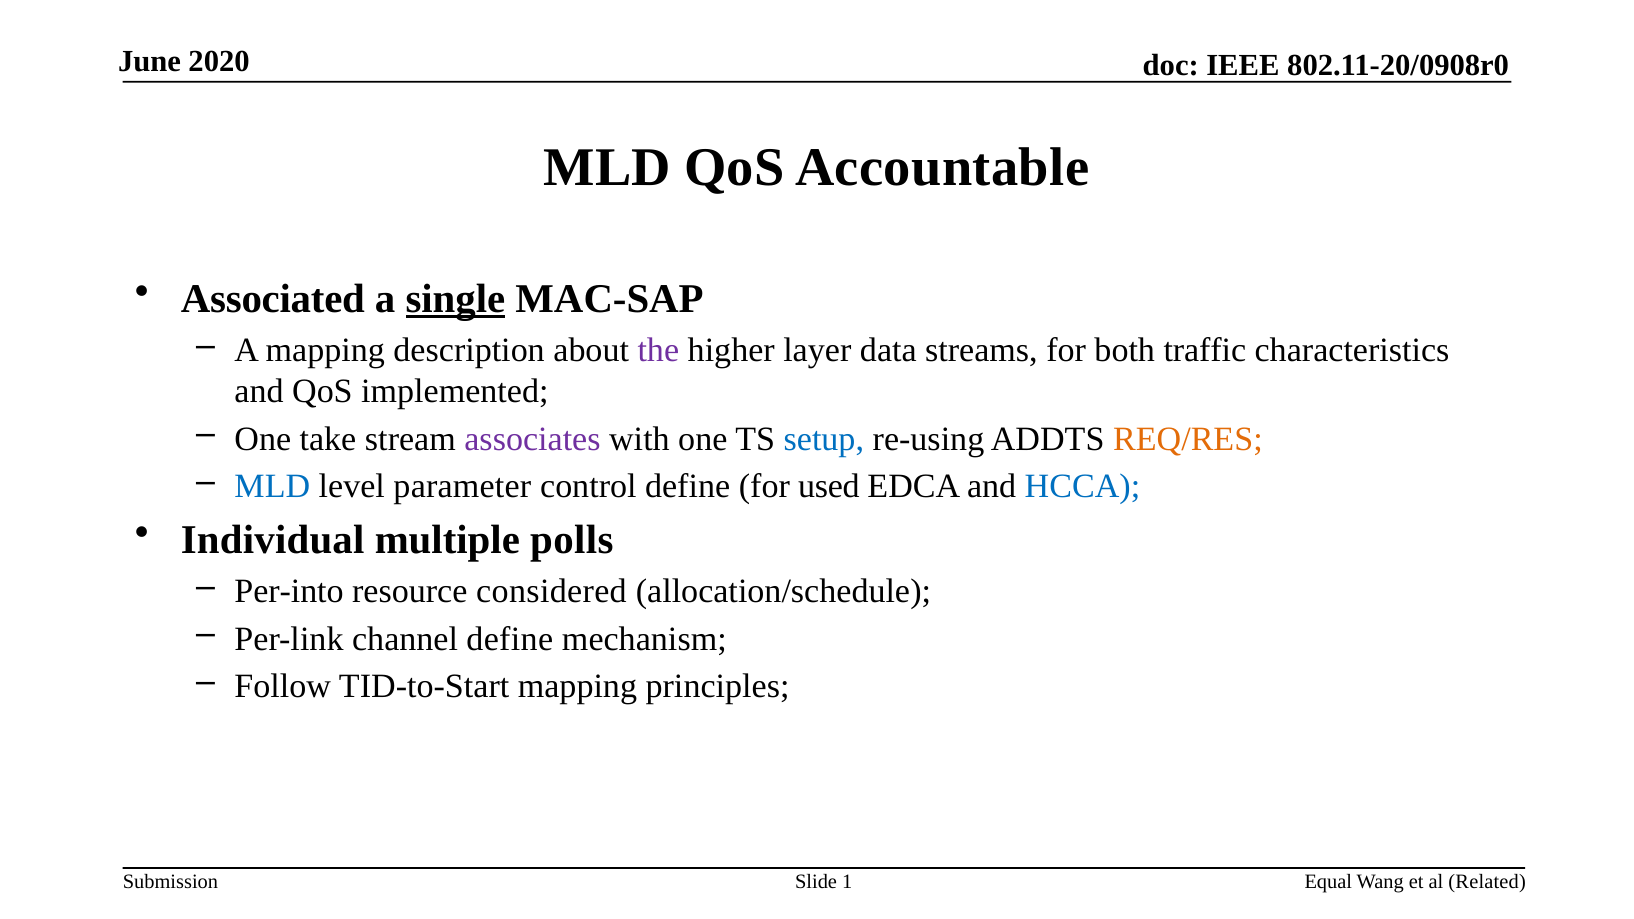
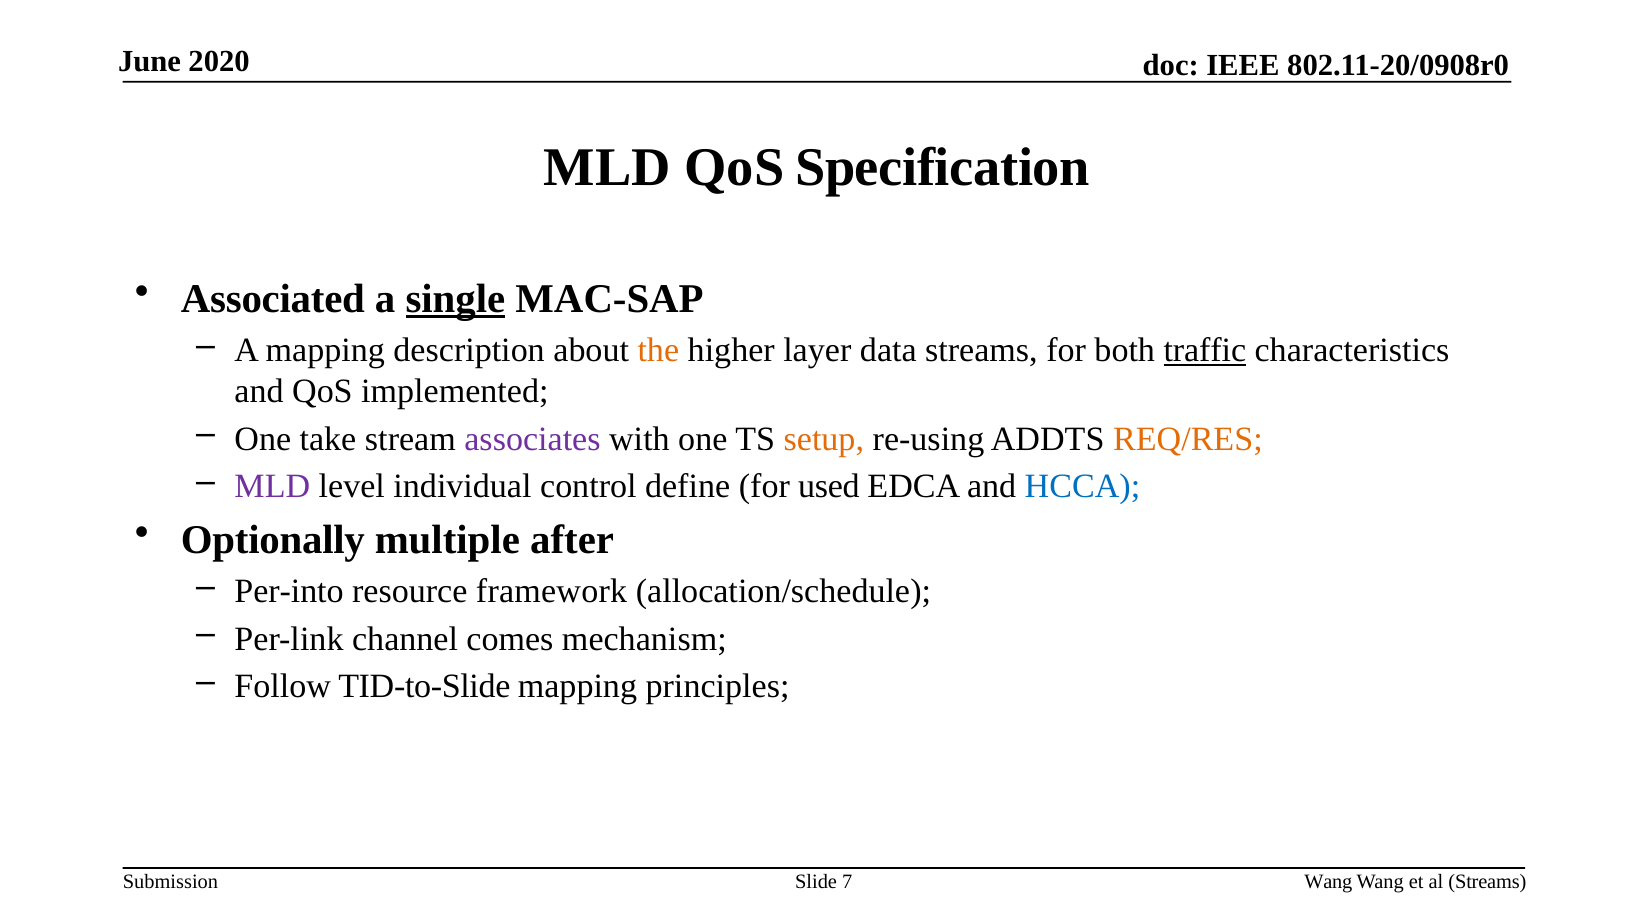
Accountable: Accountable -> Specification (943, 167)
the colour: purple -> orange (658, 350)
traffic underline: none -> present (1205, 350)
setup colour: blue -> orange (824, 439)
MLD colour: blue -> purple (272, 487)
parameter: parameter -> individual (463, 487)
Individual: Individual -> Optionally (273, 540)
polls: polls -> after (572, 540)
considered: considered -> framework (552, 591)
channel define: define -> comes (510, 639)
TID-to-Start: TID-to-Start -> TID-to-Slide (424, 687)
1: 1 -> 7 (847, 882)
Equal: Equal -> Wang (1328, 882)
al Related: Related -> Streams (1487, 882)
